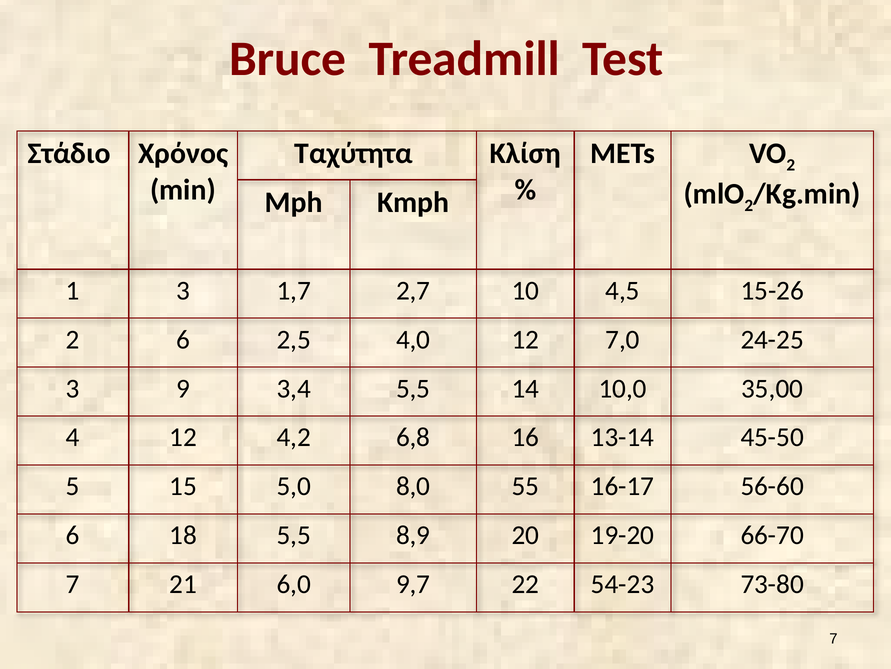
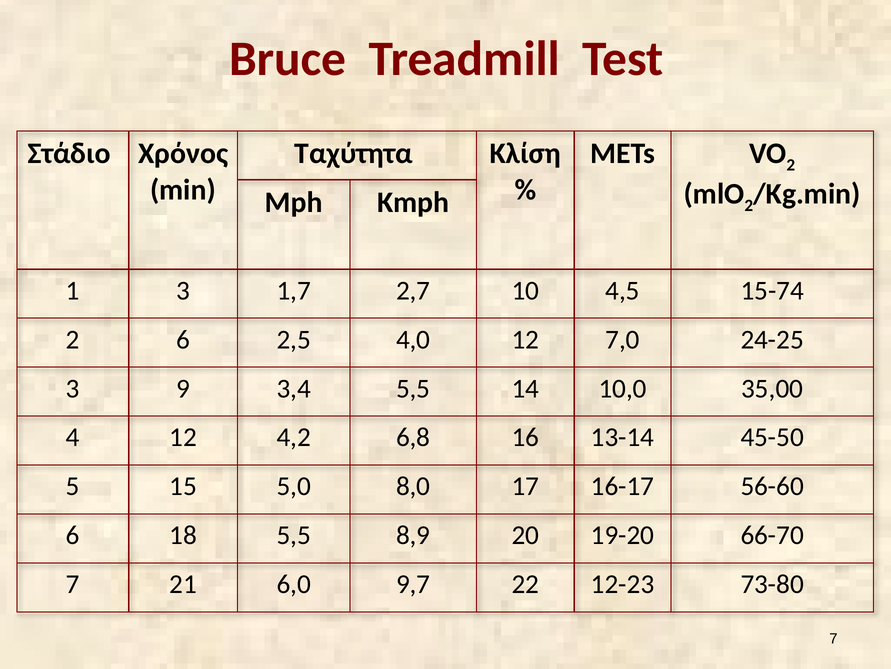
15-26: 15-26 -> 15-74 (772, 290)
55: 55 -> 17 (525, 486)
54-23: 54-23 -> 12-23 (623, 584)
